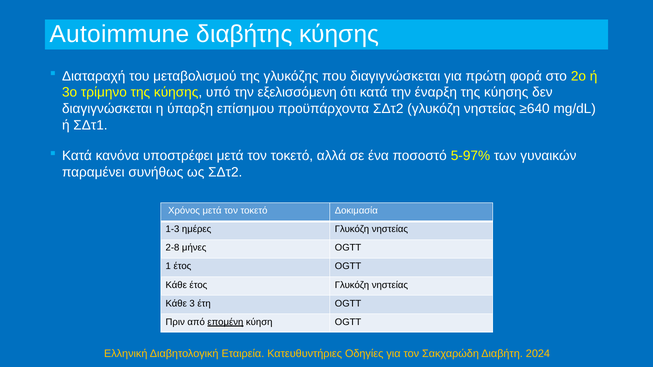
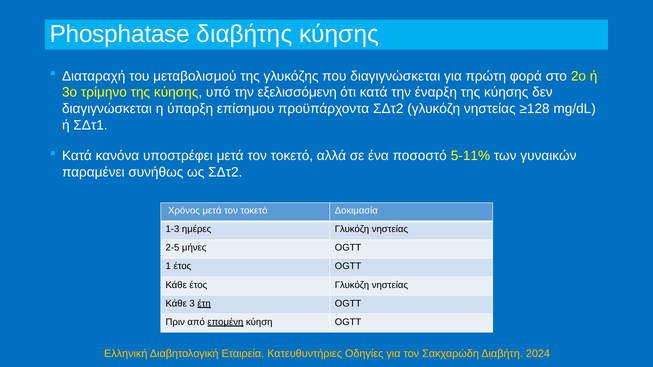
Autoimmune: Autoimmune -> Phosphatase (120, 34)
≥640: ≥640 -> ≥128 (535, 109)
5-97%: 5-97% -> 5-11% (470, 156)
2-8: 2-8 -> 2-5 (172, 248)
έτη underline: none -> present (204, 304)
